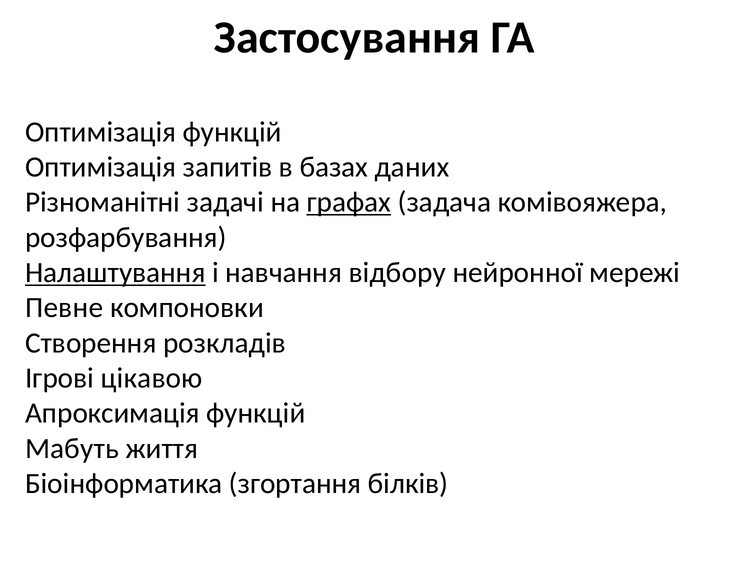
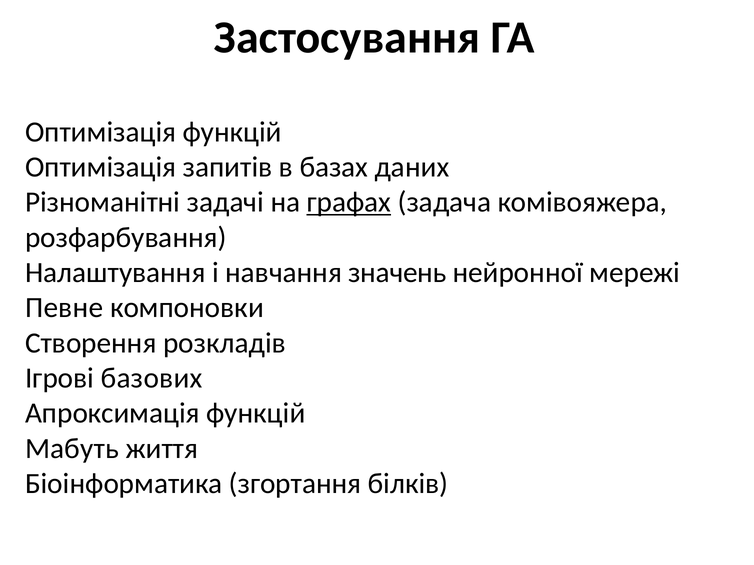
Налаштування underline: present -> none (115, 273)
відбору: відбору -> значень (397, 273)
цікавою: цікавою -> базових (152, 378)
